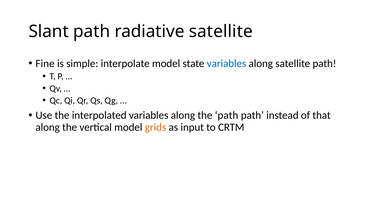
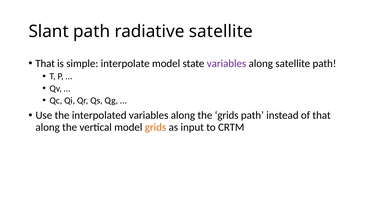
Fine: Fine -> That (45, 63)
variables colour: blue -> purple (226, 63)
the path: path -> grids (227, 115)
